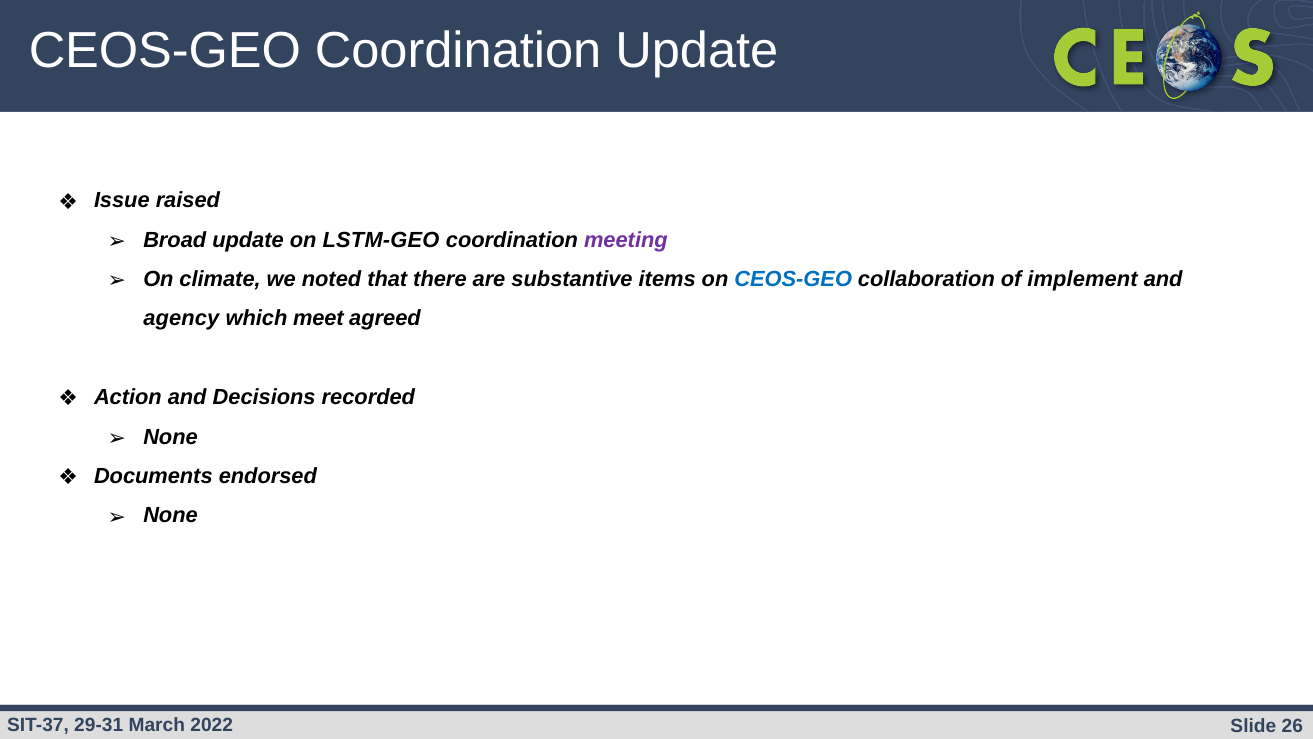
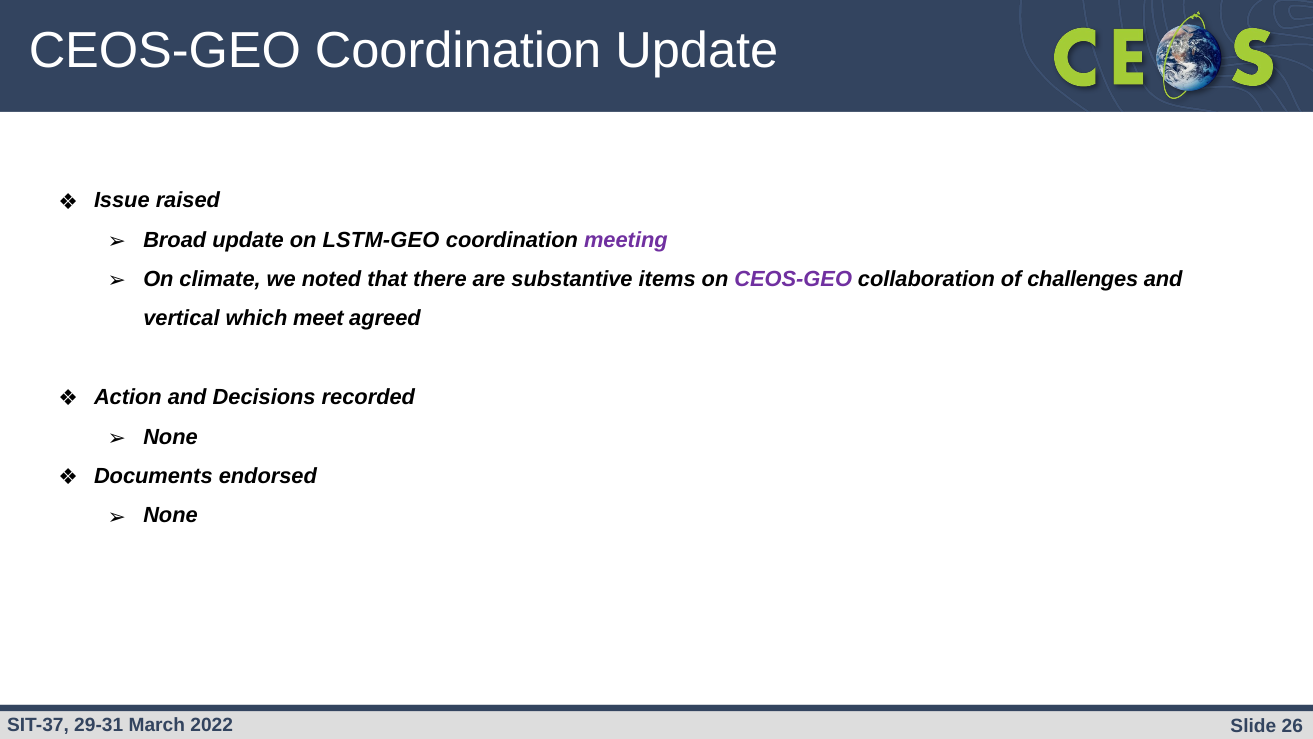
CEOS-GEO colour: blue -> purple (793, 279)
implement: implement -> challenges (1083, 279)
agency: agency -> vertical (181, 319)
